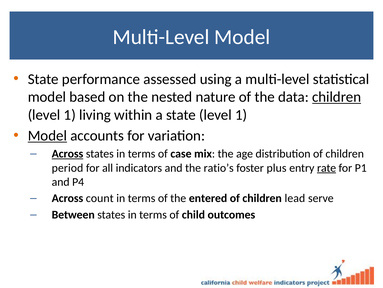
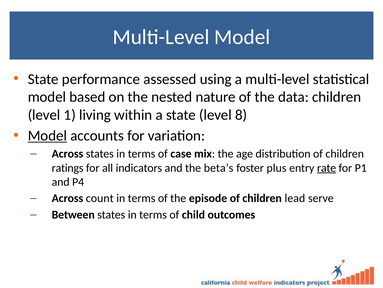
children underline: present -> none (337, 97)
state level 1: 1 -> 8 (241, 115)
Across underline: present -> none (67, 153)
period: period -> ratings (68, 167)
ratio’s: ratio’s -> beta’s (219, 167)
entered: entered -> episode (208, 198)
